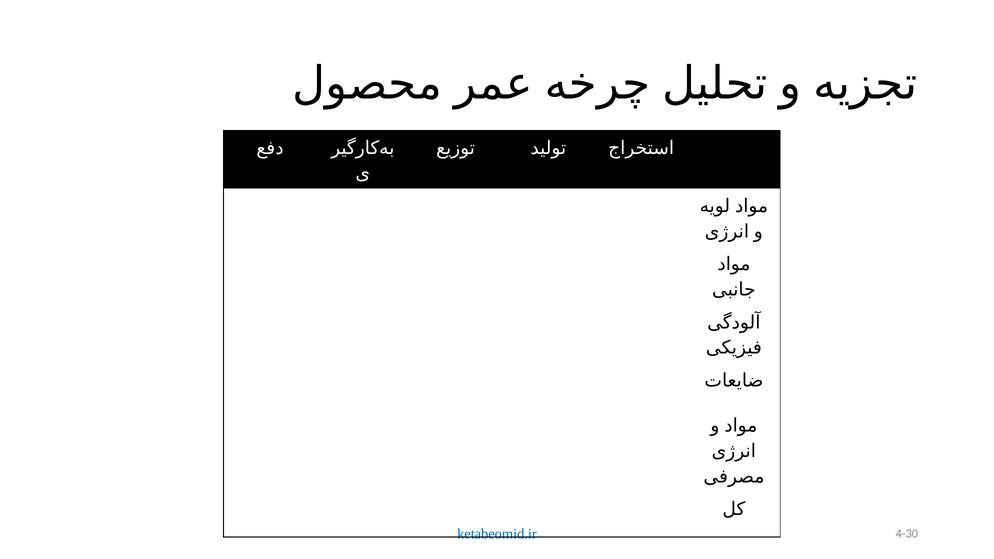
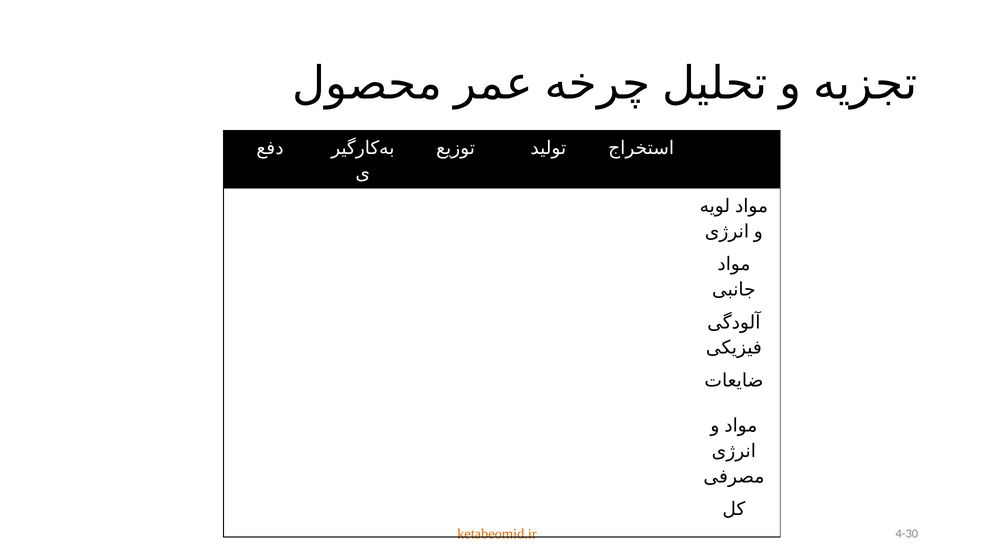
ketabeomid.ir colour: blue -> orange (497, 534)
